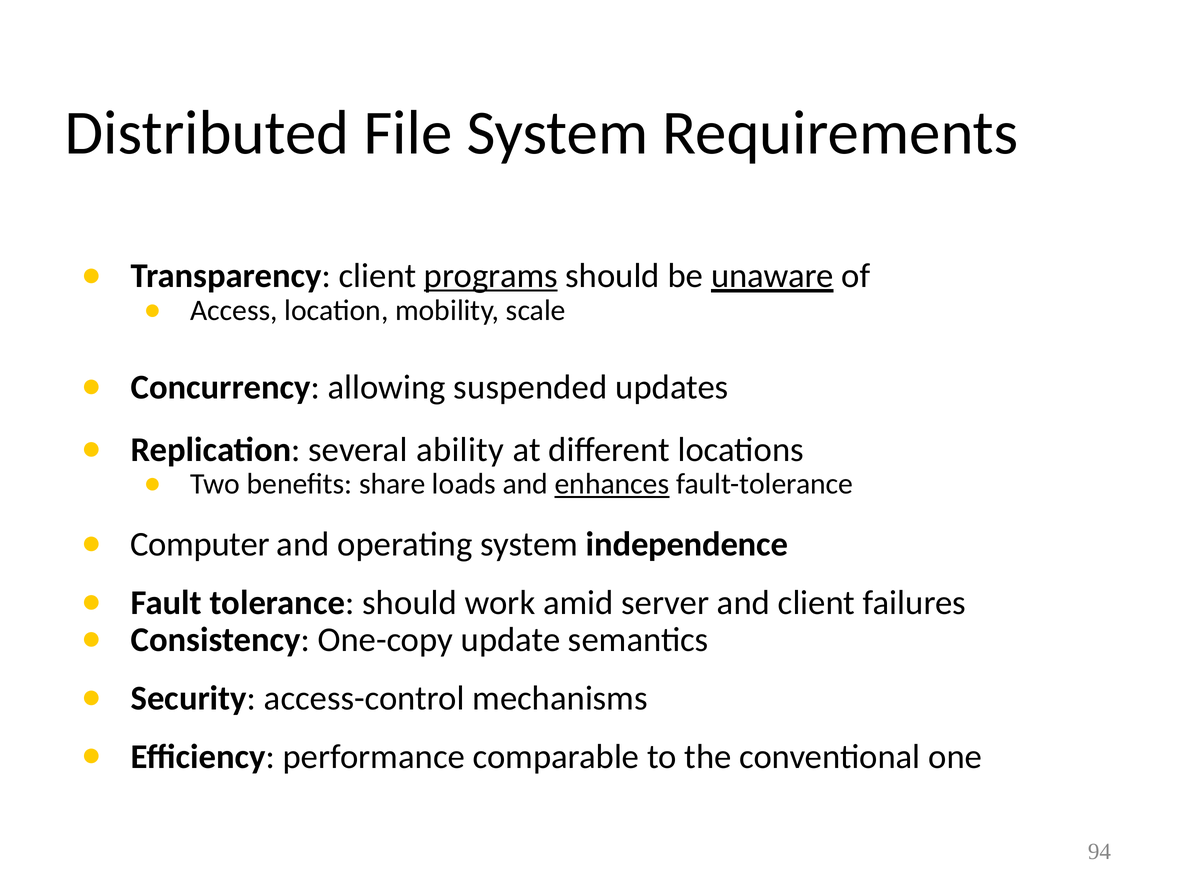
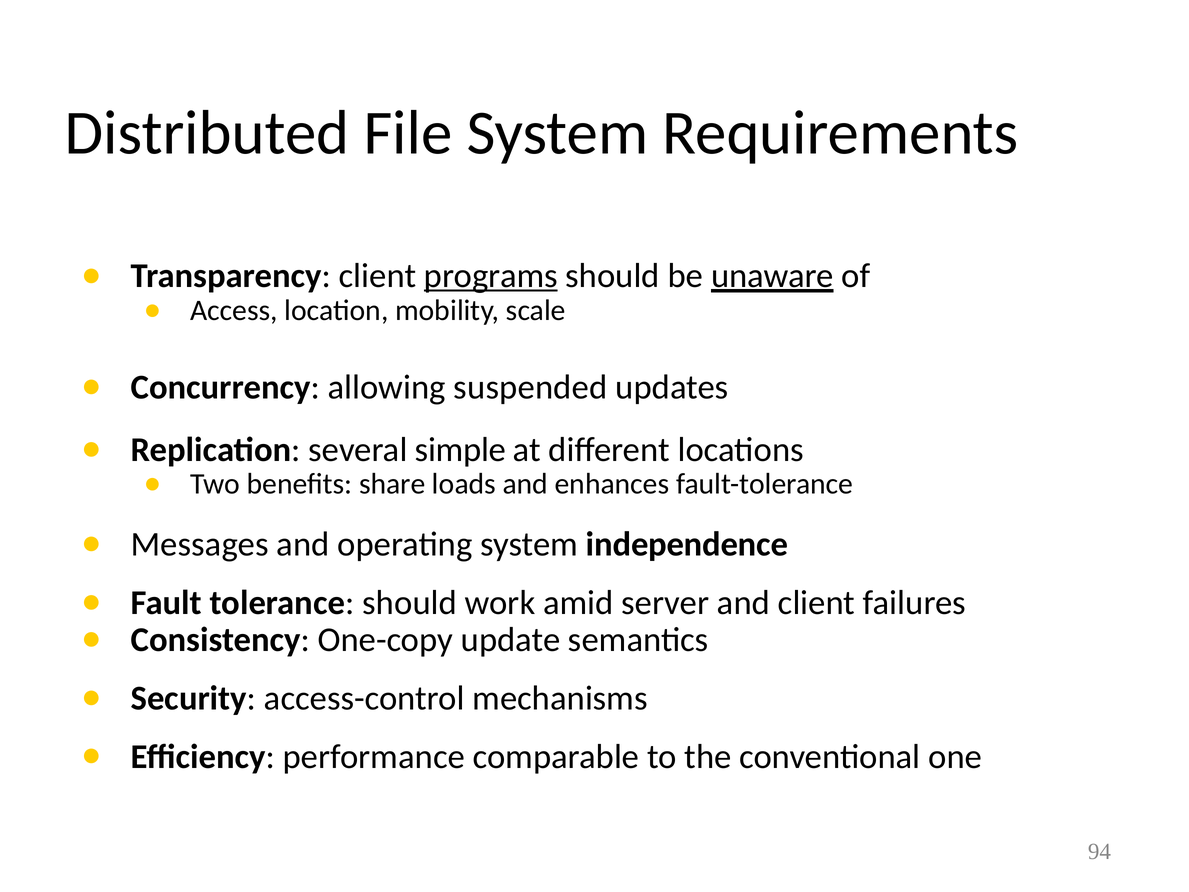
ability: ability -> simple (460, 450)
enhances underline: present -> none (612, 484)
Computer: Computer -> Messages (200, 544)
